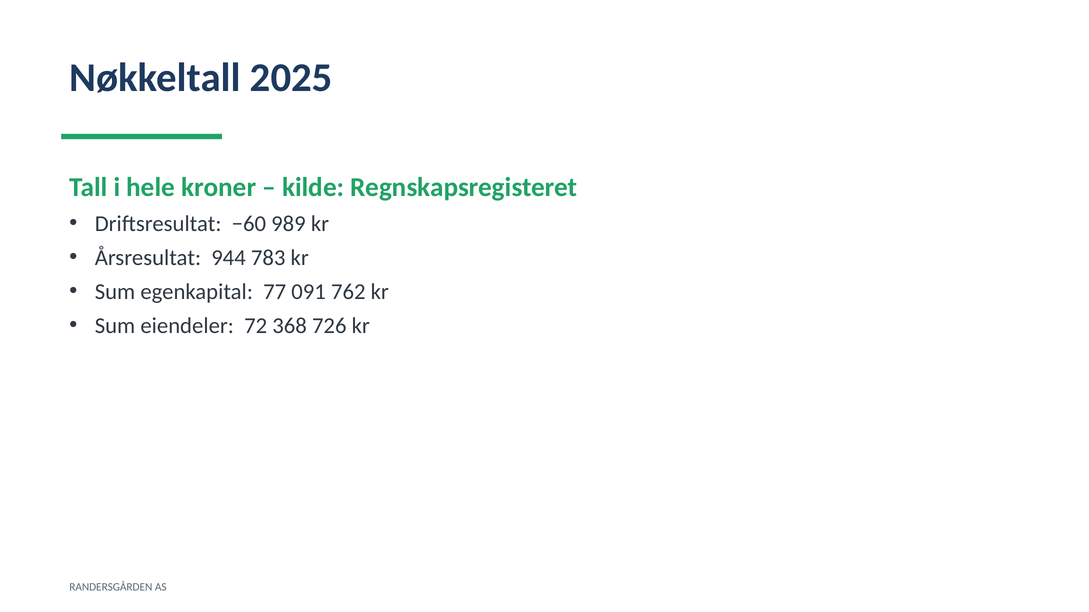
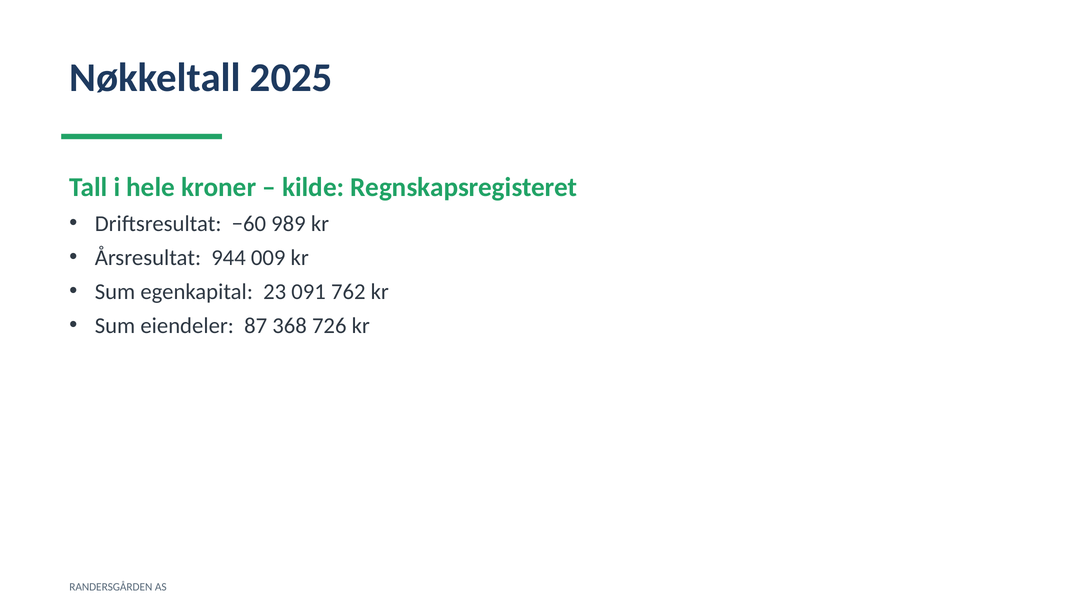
783: 783 -> 009 (268, 258)
77: 77 -> 23 (275, 292)
72: 72 -> 87 (256, 326)
